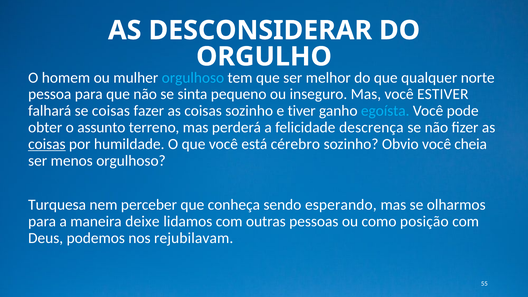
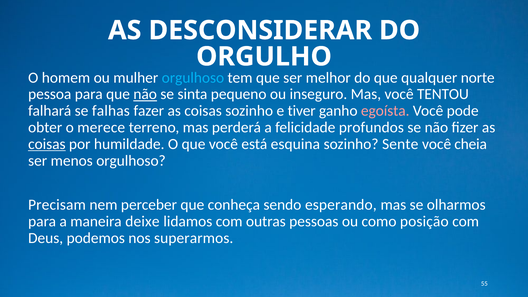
não underline: none -> present (145, 94)
ESTIVER: ESTIVER -> TENTOU (443, 94)
se coisas: coisas -> falhas (111, 111)
egoísta colour: light blue -> pink (385, 111)
assunto: assunto -> merece (101, 127)
descrença: descrença -> profundos (371, 127)
cérebro: cérebro -> esquina (295, 144)
Obvio: Obvio -> Sente (400, 144)
Turquesa: Turquesa -> Precisam (57, 205)
rejubilavam: rejubilavam -> superarmos (194, 238)
